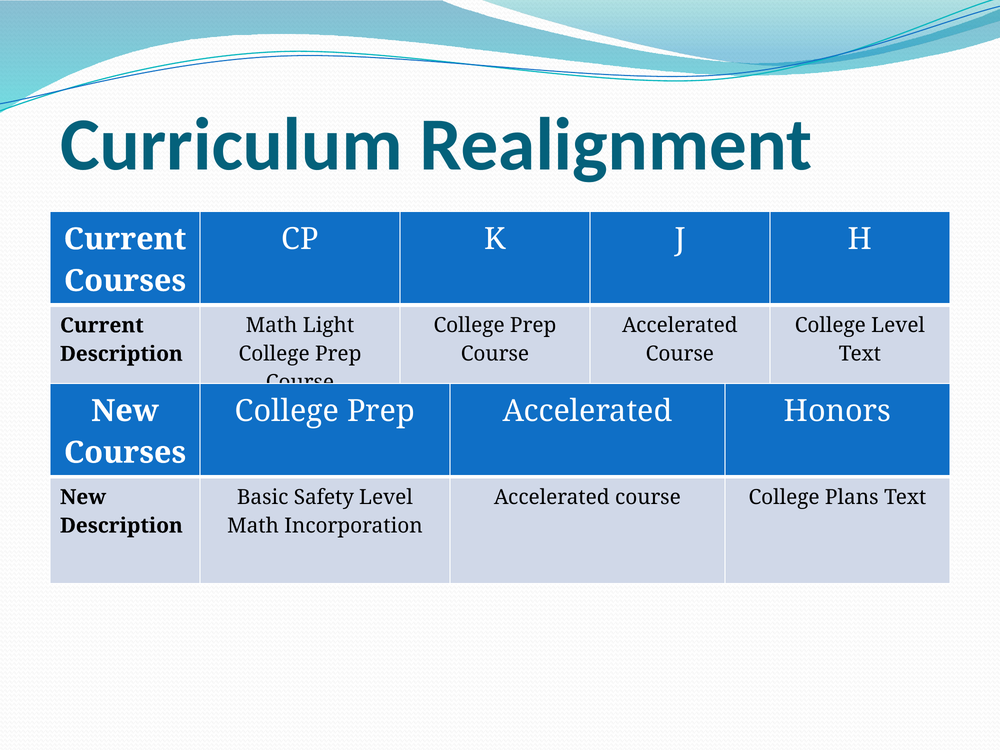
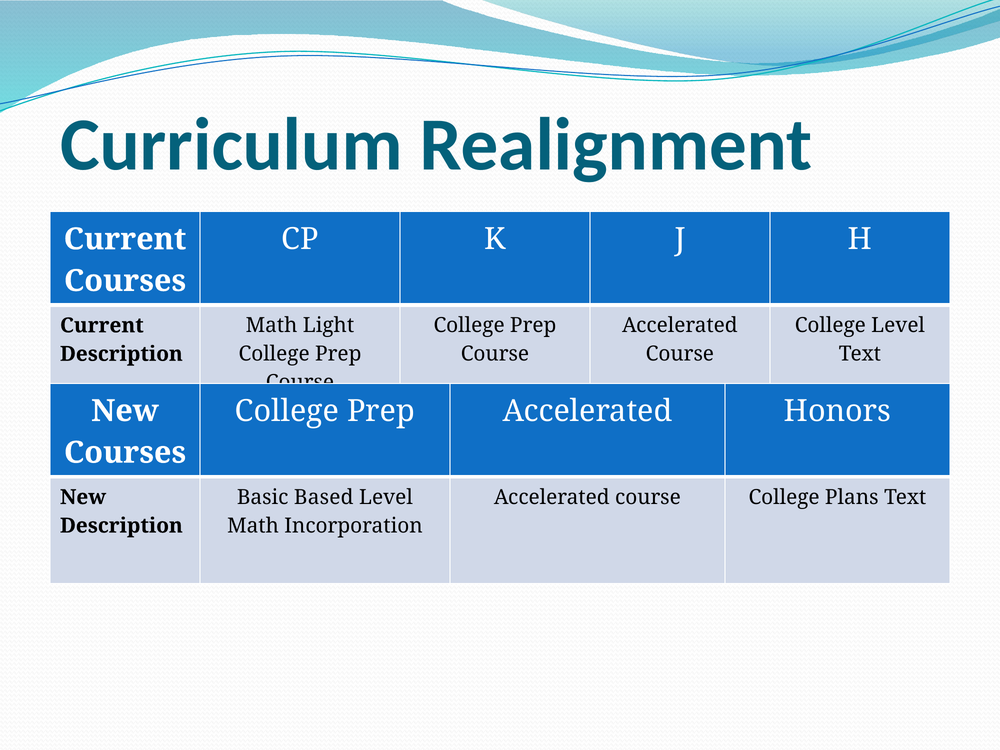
Safety: Safety -> Based (324, 497)
